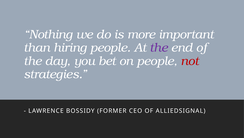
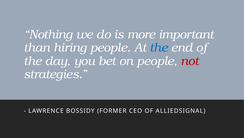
the colour: purple -> blue (159, 47)
